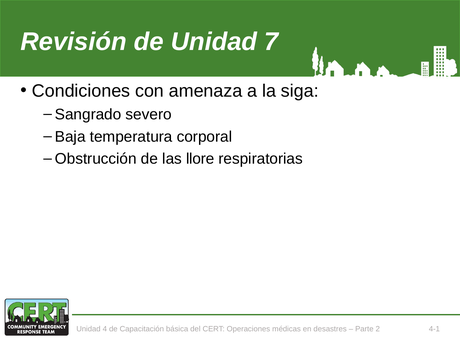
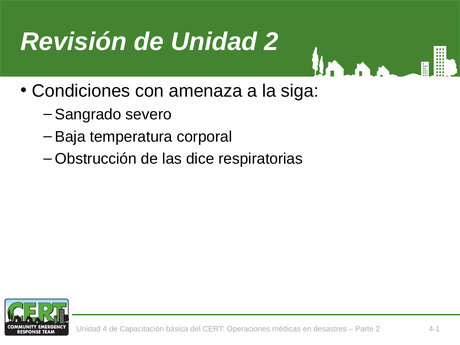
Unidad 7: 7 -> 2 (271, 42)
llore: llore -> dice (200, 159)
